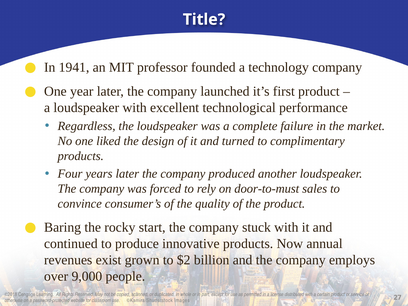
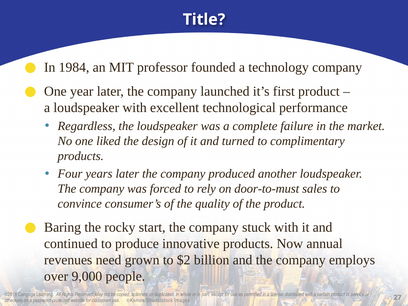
1941: 1941 -> 1984 (74, 67)
exist: exist -> need (109, 260)
